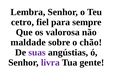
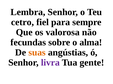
maldade: maldade -> fecundas (28, 43)
chão: chão -> alma (91, 43)
suas colour: purple -> orange (37, 53)
